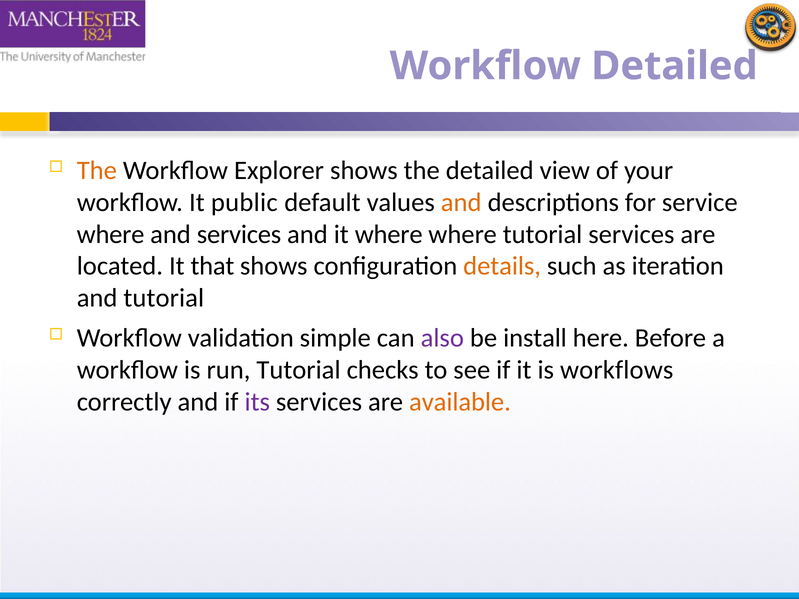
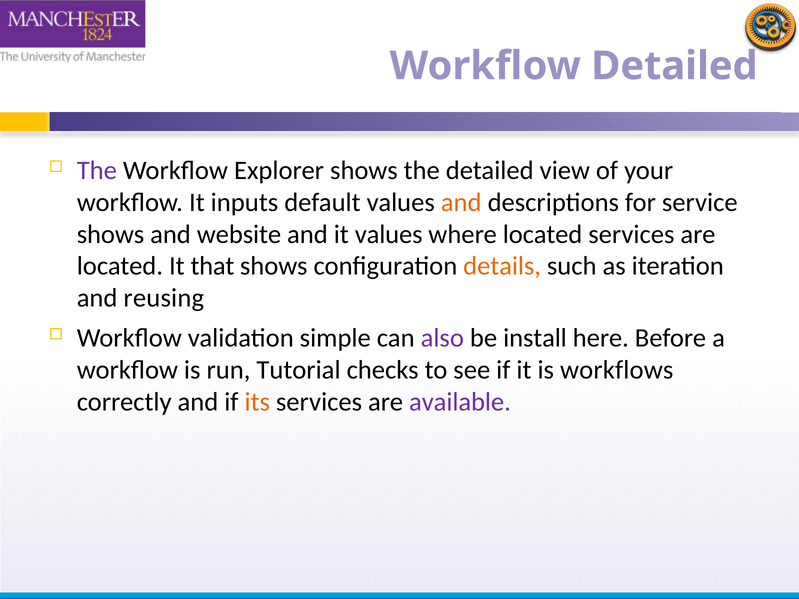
The colour: orange -> purple (97, 170)
public: public -> inputs (244, 202)
where: where -> shows (111, 234)
and services: services -> website (239, 234)
it where: where -> values (389, 234)
where tutorial: tutorial -> located (543, 234)
and tutorial: tutorial -> reusing (164, 298)
its colour: purple -> orange (257, 402)
available colour: orange -> purple (460, 402)
